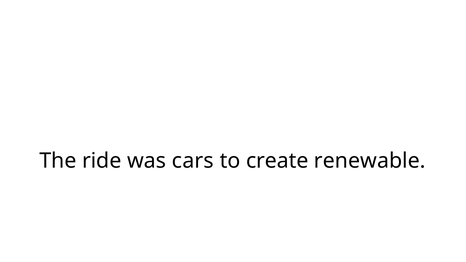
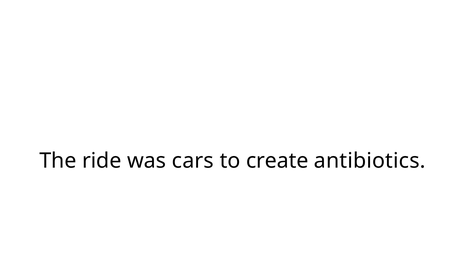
renewable: renewable -> antibiotics (370, 161)
